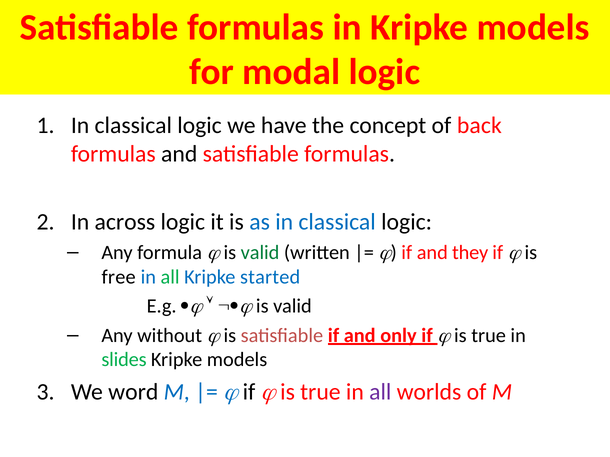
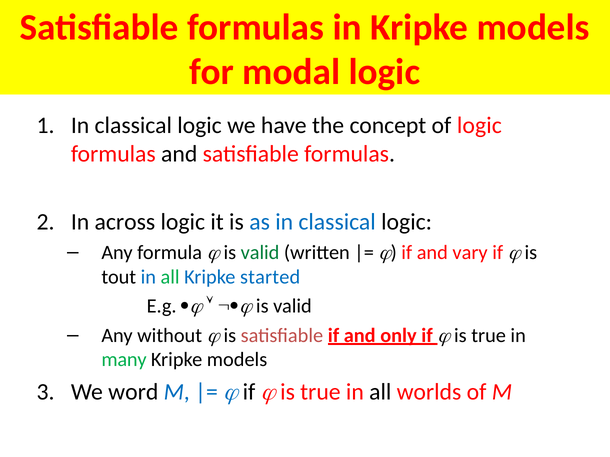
of back: back -> logic (479, 126)
they: they -> vary (470, 253)
free: free -> tout (119, 277)
slides: slides -> many (124, 360)
all colour: purple -> black (380, 392)
